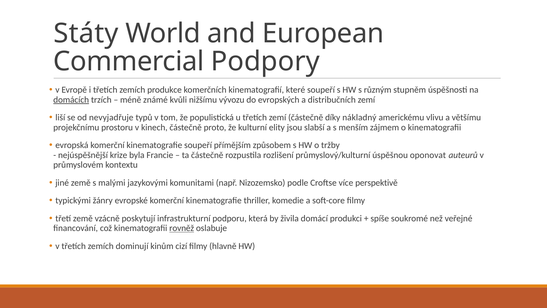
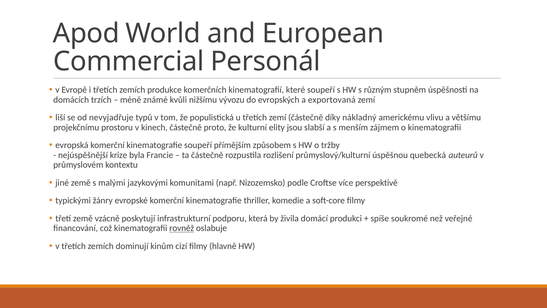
Státy: Státy -> Apod (86, 33)
Podpory: Podpory -> Personál (265, 61)
domácích underline: present -> none (71, 100)
distribučních: distribučních -> exportovaná (332, 100)
oponovat: oponovat -> quebecká (428, 155)
